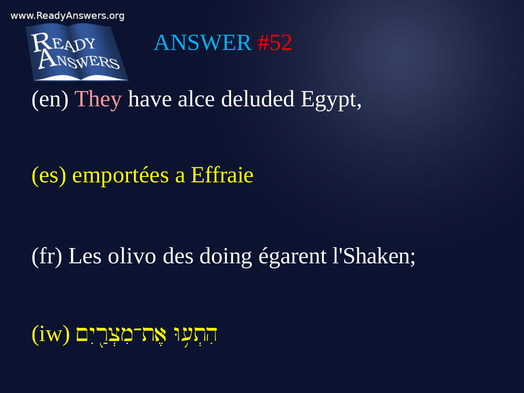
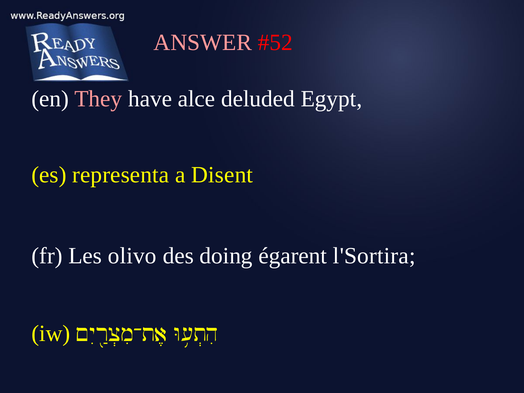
ANSWER colour: light blue -> pink (203, 43)
emportées: emportées -> representa (121, 175)
Effraie: Effraie -> Disent (222, 175)
l'Shaken: l'Shaken -> l'Sortira (374, 256)
